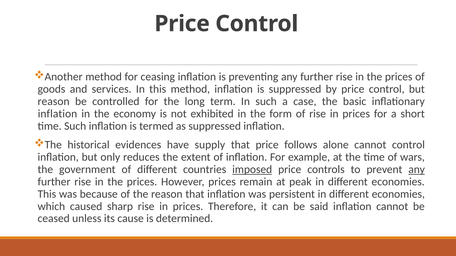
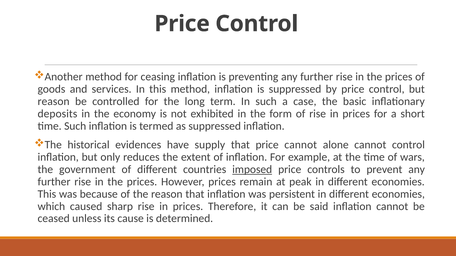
inflation: inflation -> deposits (57, 114)
price follows: follows -> cannot (301, 145)
any underline: present -> none (417, 170)
